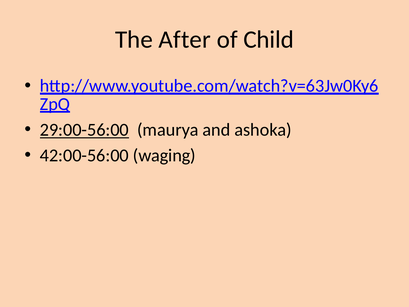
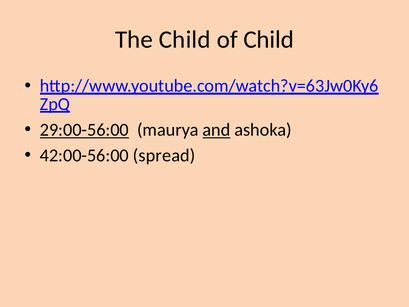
The After: After -> Child (185, 40)
and underline: none -> present (216, 130)
waging: waging -> spread (164, 155)
